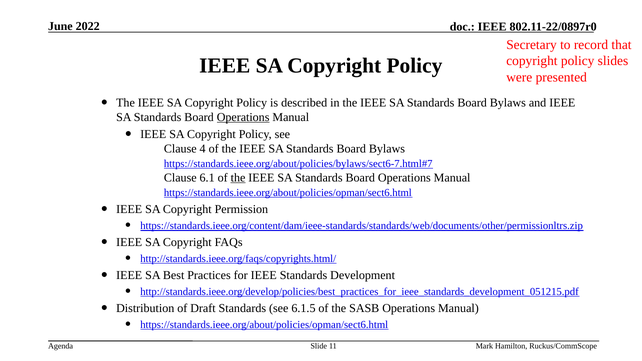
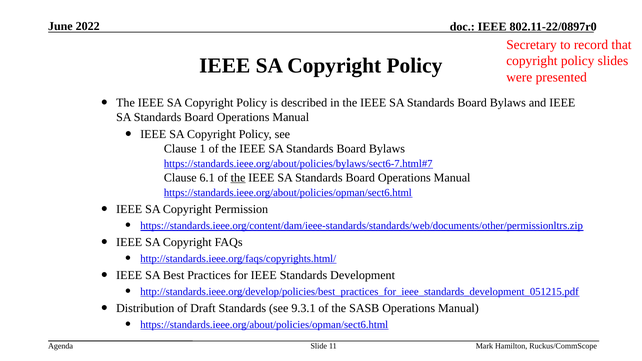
Operations underline: present -> none (243, 117)
4: 4 -> 1 (203, 149)
6.1.5: 6.1.5 -> 9.3.1 (303, 308)
